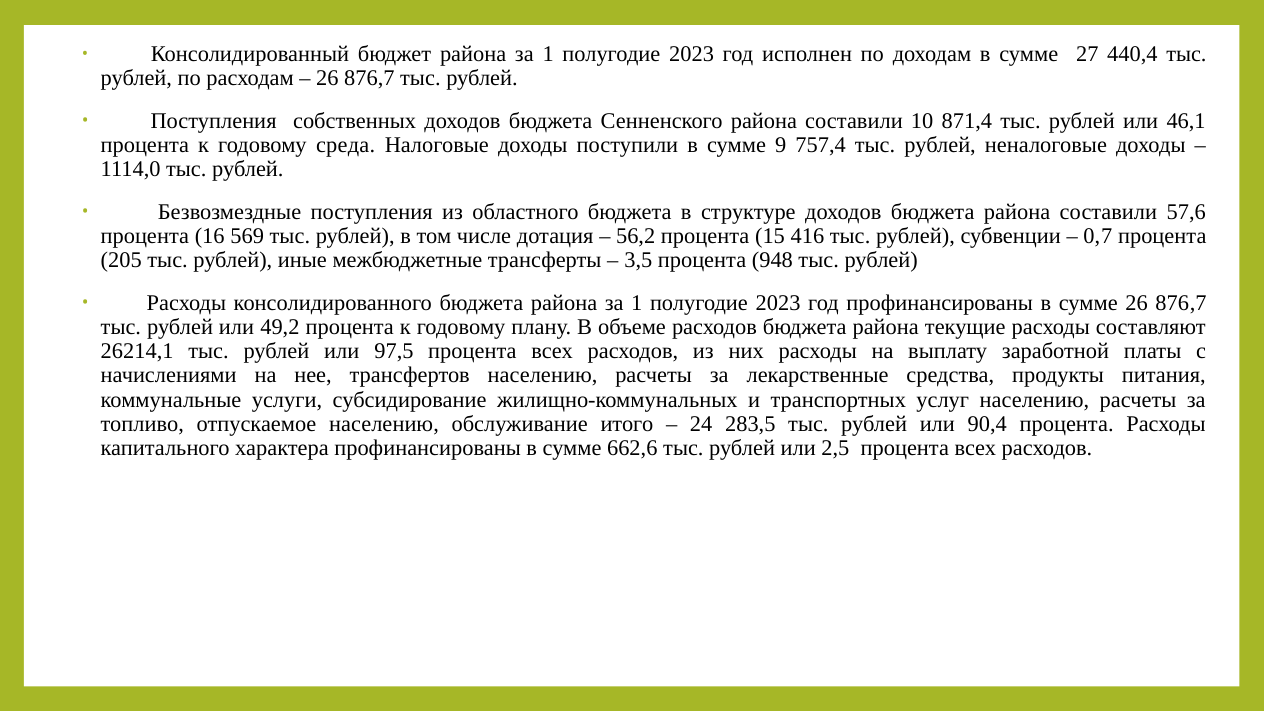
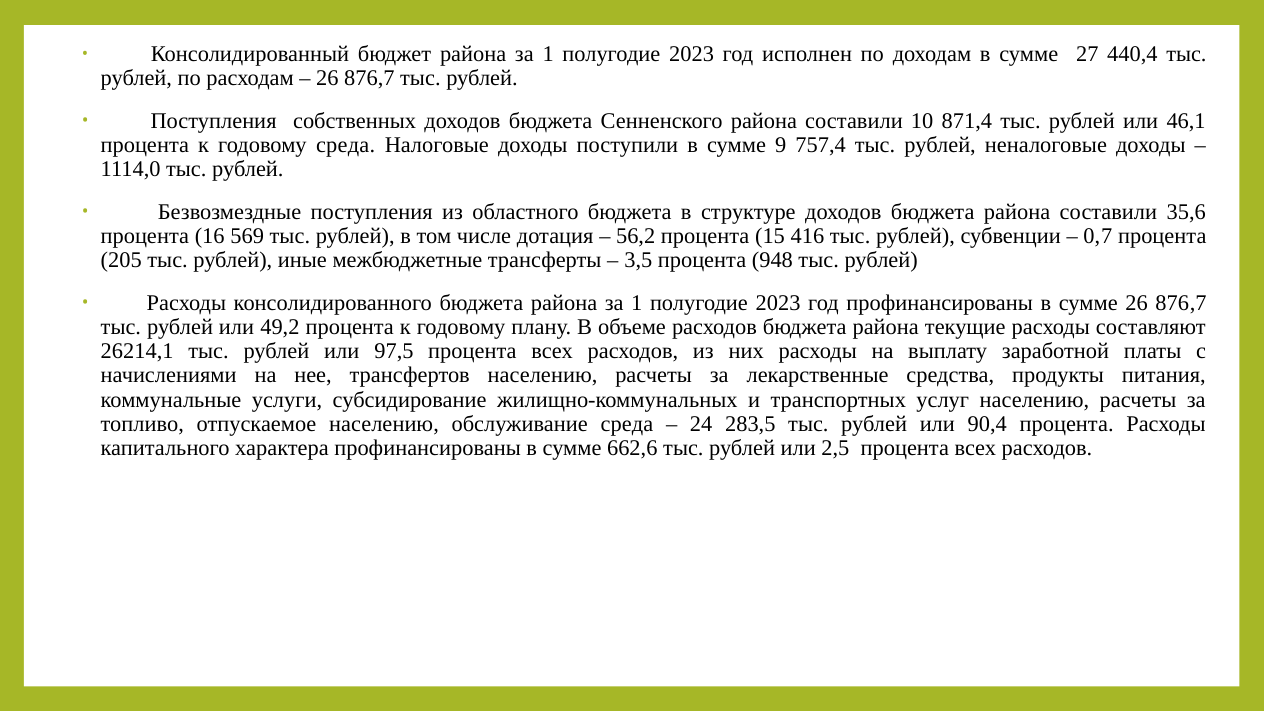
57,6: 57,6 -> 35,6 (1186, 212)
обслуживание итого: итого -> среда (627, 424)
